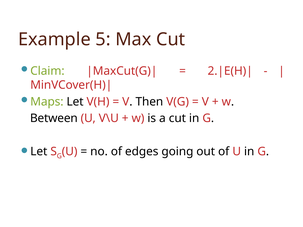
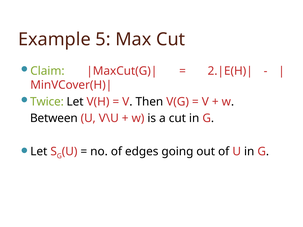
Maps: Maps -> Twice (47, 102)
